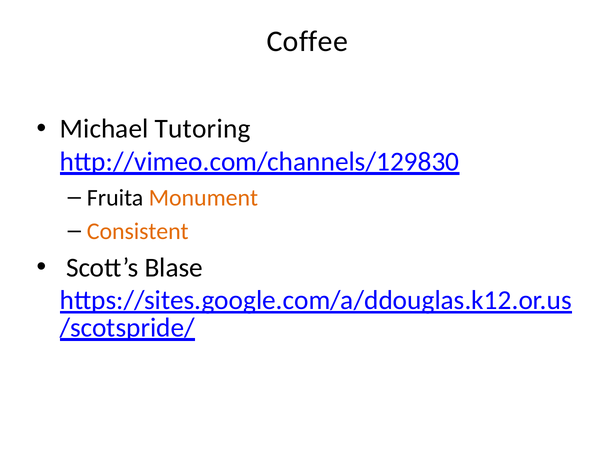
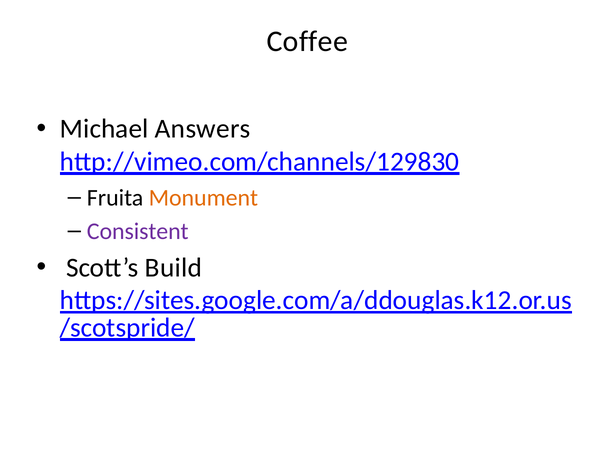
Tutoring: Tutoring -> Answers (203, 129)
Consistent colour: orange -> purple (138, 231)
Blase: Blase -> Build (173, 268)
